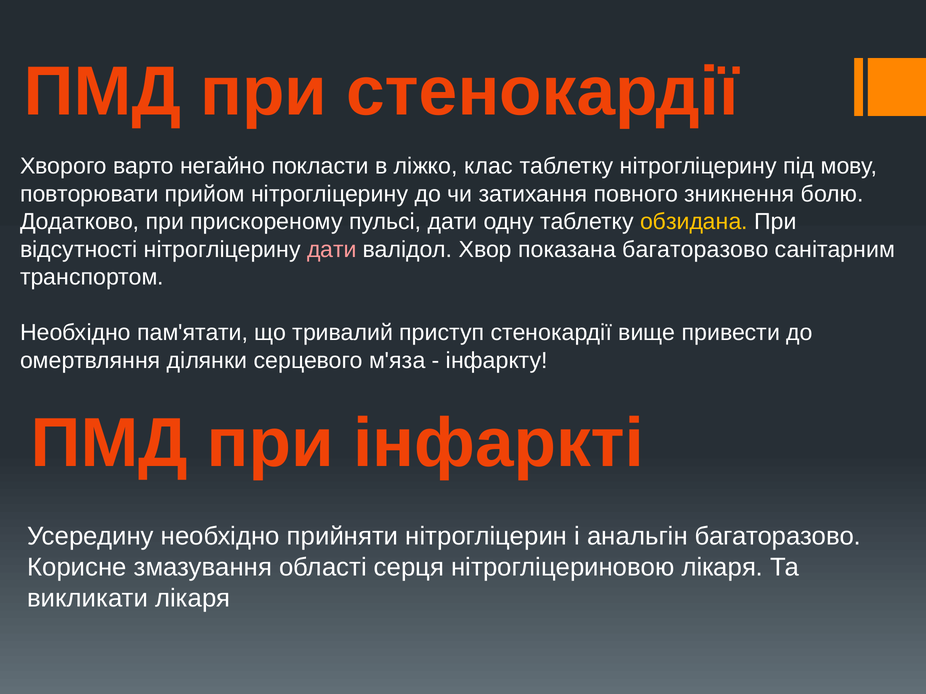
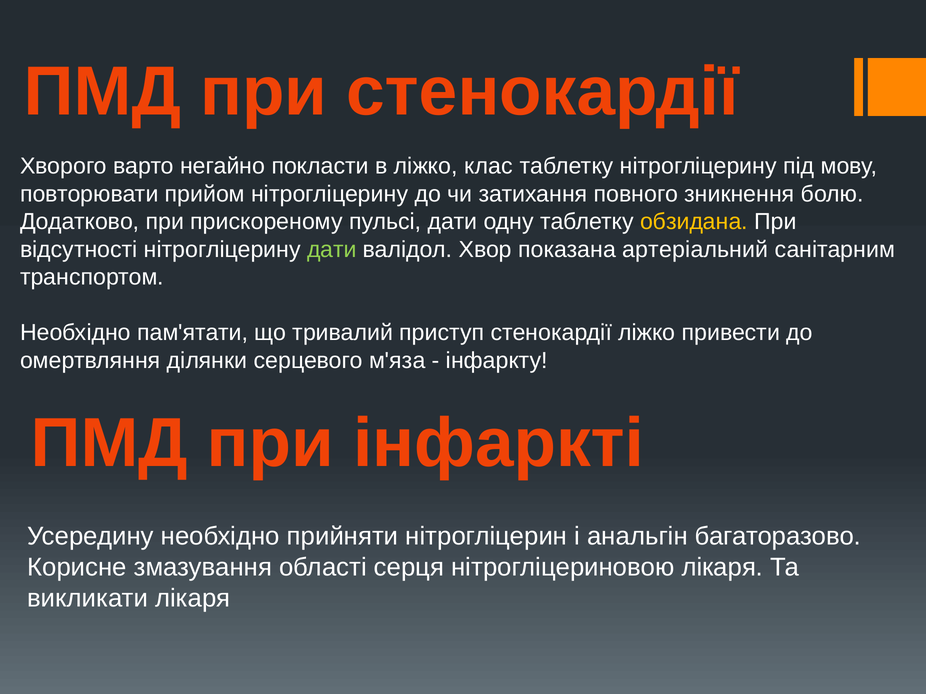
дати colour: pink -> light green (332, 250)
показана багаторазово: багаторазово -> артеріальний (695, 250)
стенокардії вище: вище -> ліжко (647, 333)
